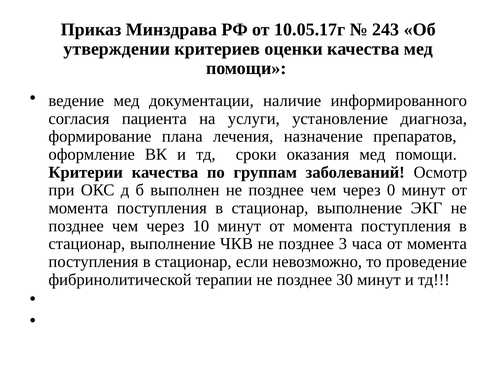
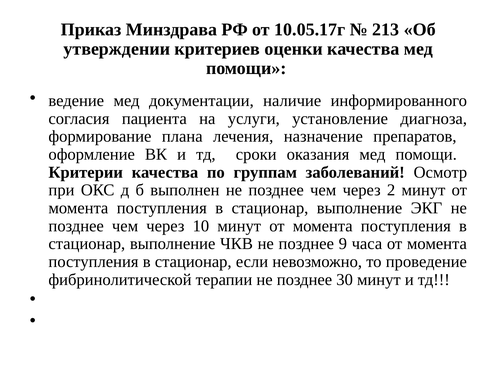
243: 243 -> 213 (386, 29)
0: 0 -> 2 (391, 190)
3: 3 -> 9 (343, 244)
